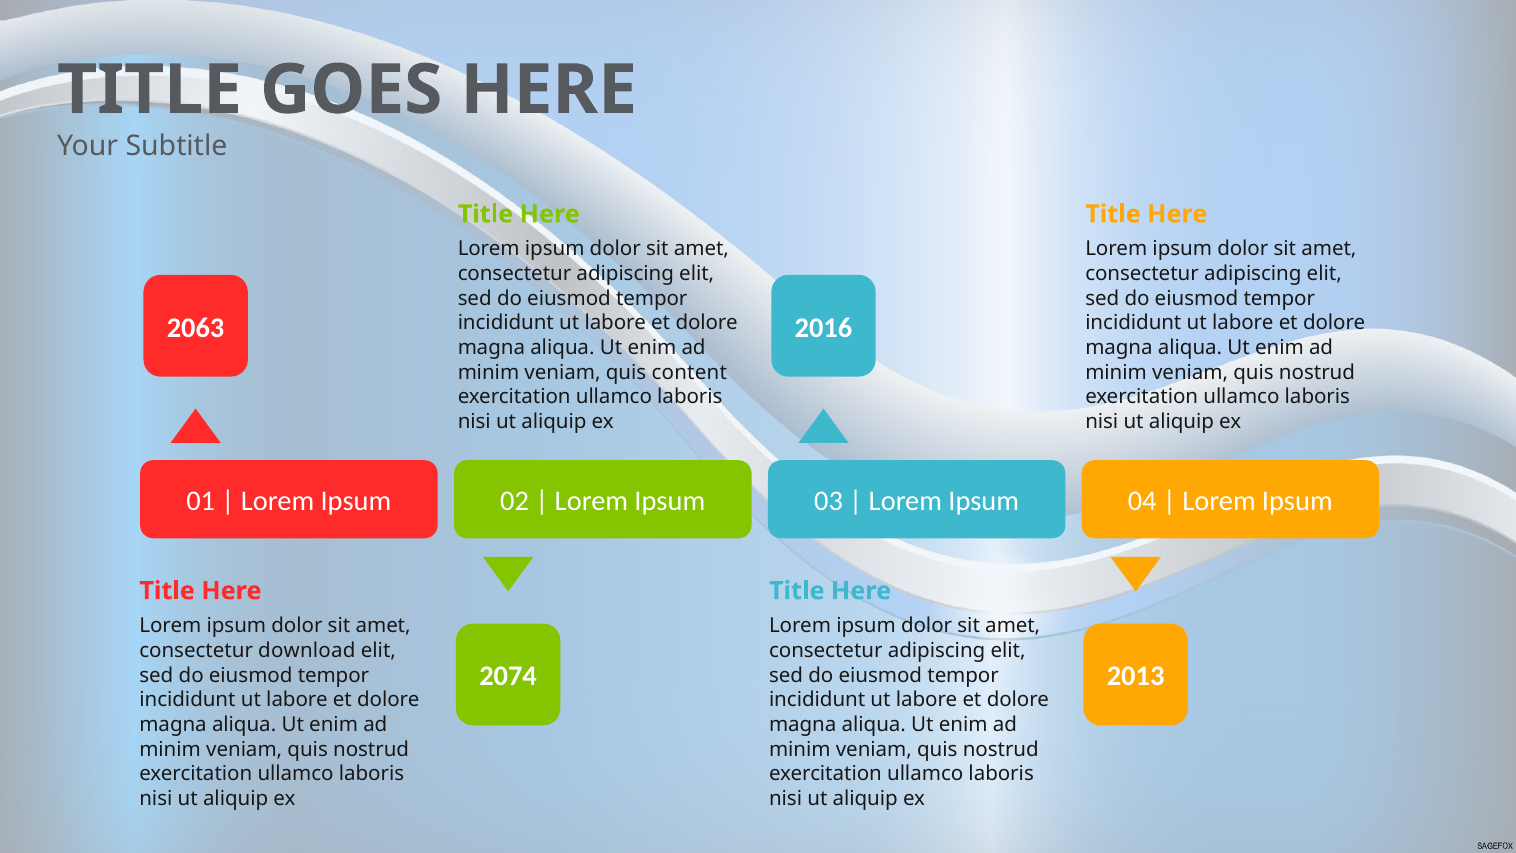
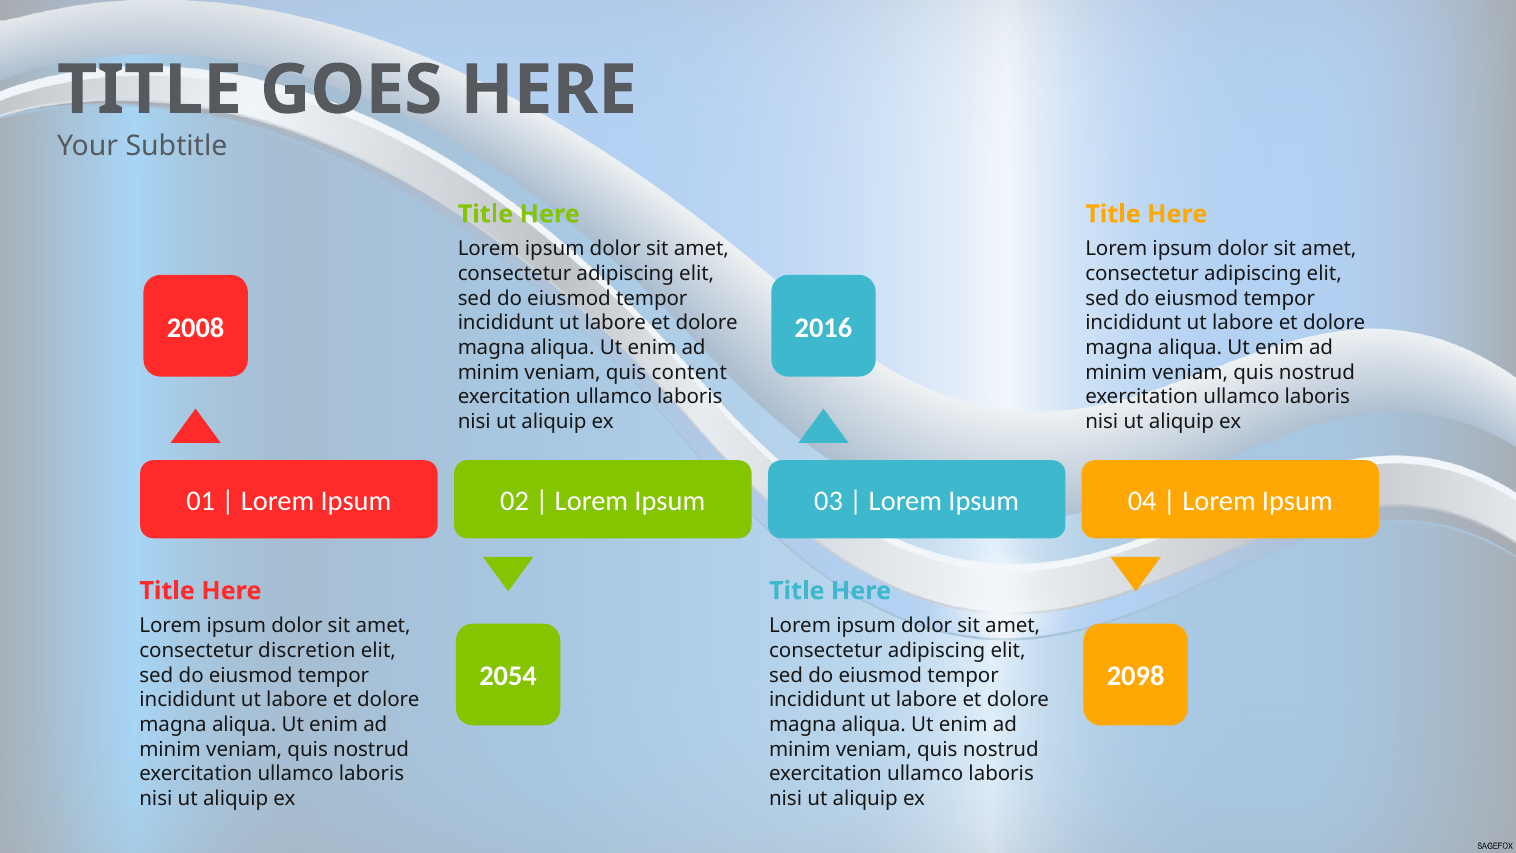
2063: 2063 -> 2008 (196, 328)
download: download -> discretion (307, 650)
2074: 2074 -> 2054 (508, 676)
2013: 2013 -> 2098 (1136, 676)
